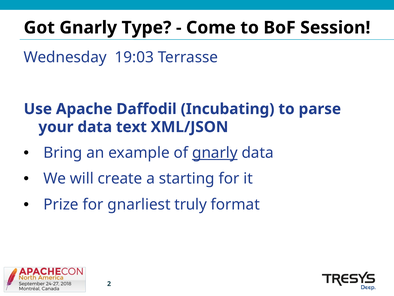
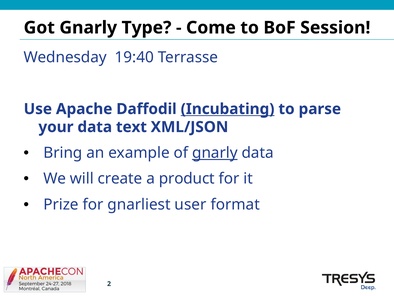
19:03: 19:03 -> 19:40 (134, 57)
Incubating underline: none -> present (228, 109)
starting: starting -> product (187, 178)
truly: truly -> user (190, 204)
